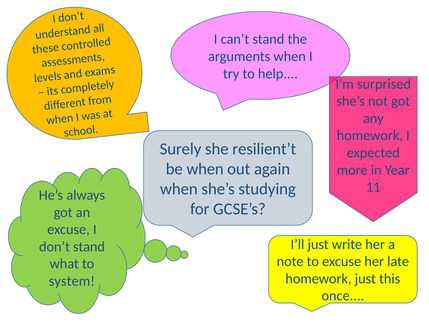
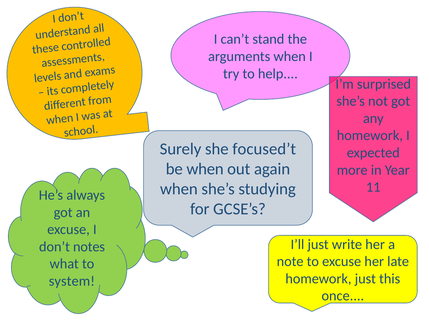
resilient’t: resilient’t -> focused’t (264, 149)
don’t stand: stand -> notes (89, 246)
